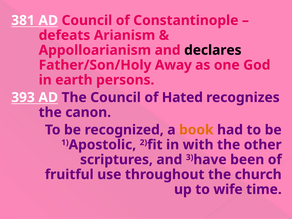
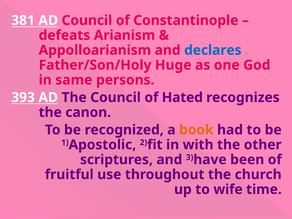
declares colour: black -> blue (213, 50)
Away: Away -> Huge (173, 65)
earth: earth -> same (74, 80)
